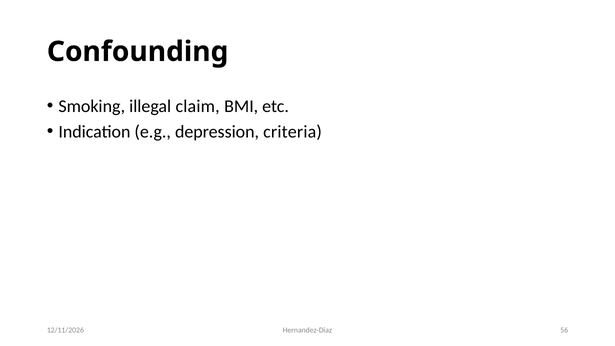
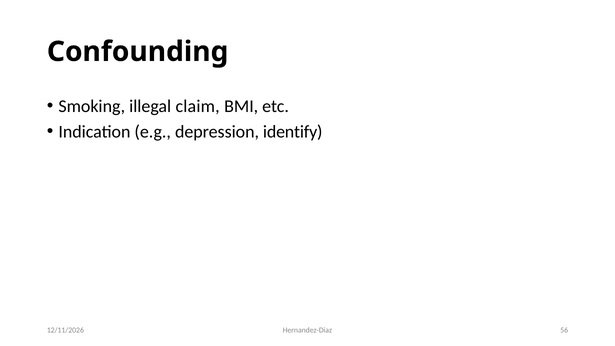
criteria: criteria -> identify (293, 132)
